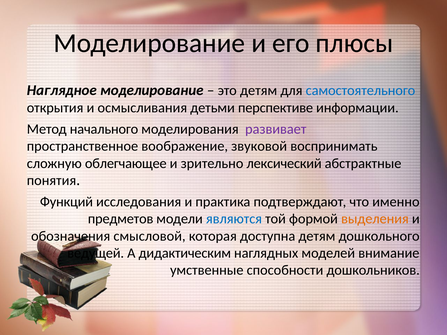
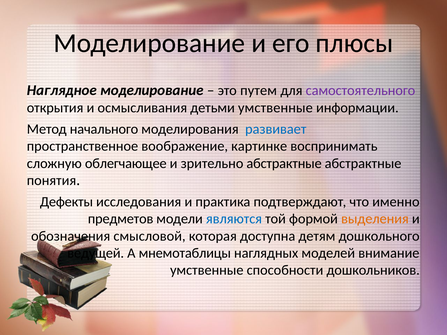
это детям: детям -> путем (259, 91)
самостоятельного colour: blue -> purple (360, 91)
детьми перспективе: перспективе -> умственные (275, 108)
развивает colour: purple -> blue (276, 129)
звуковой: звуковой -> картинке (259, 146)
зрительно лексический: лексический -> абстрактные (284, 163)
Функций: Функций -> Дефекты (66, 202)
дидактическим: дидактическим -> мнемотаблицы (185, 253)
